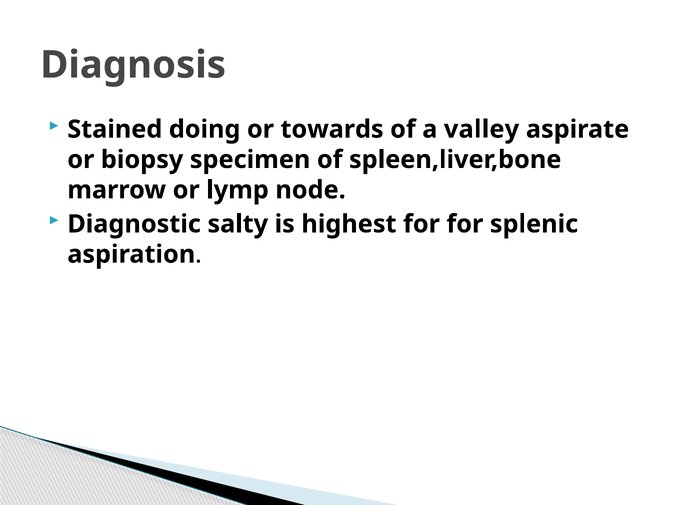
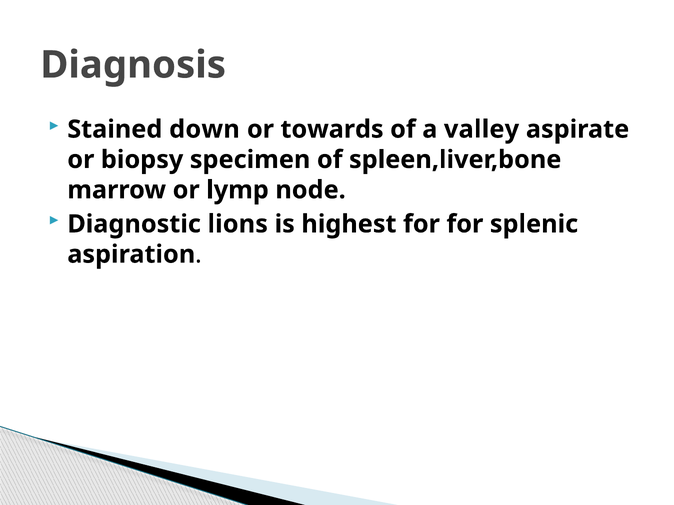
doing: doing -> down (204, 129)
salty: salty -> lions (238, 224)
